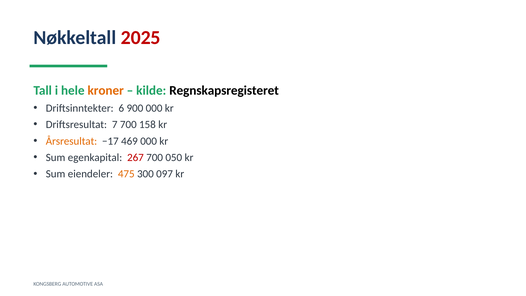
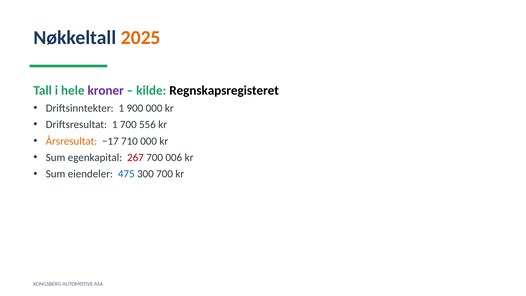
2025 colour: red -> orange (141, 38)
kroner colour: orange -> purple (106, 91)
Driftsinntekter 6: 6 -> 1 (121, 108)
Driftsresultat 7: 7 -> 1 (115, 125)
158: 158 -> 556 (147, 125)
469: 469 -> 710 (129, 141)
050: 050 -> 006 (174, 158)
475 colour: orange -> blue (126, 174)
300 097: 097 -> 700 (165, 174)
